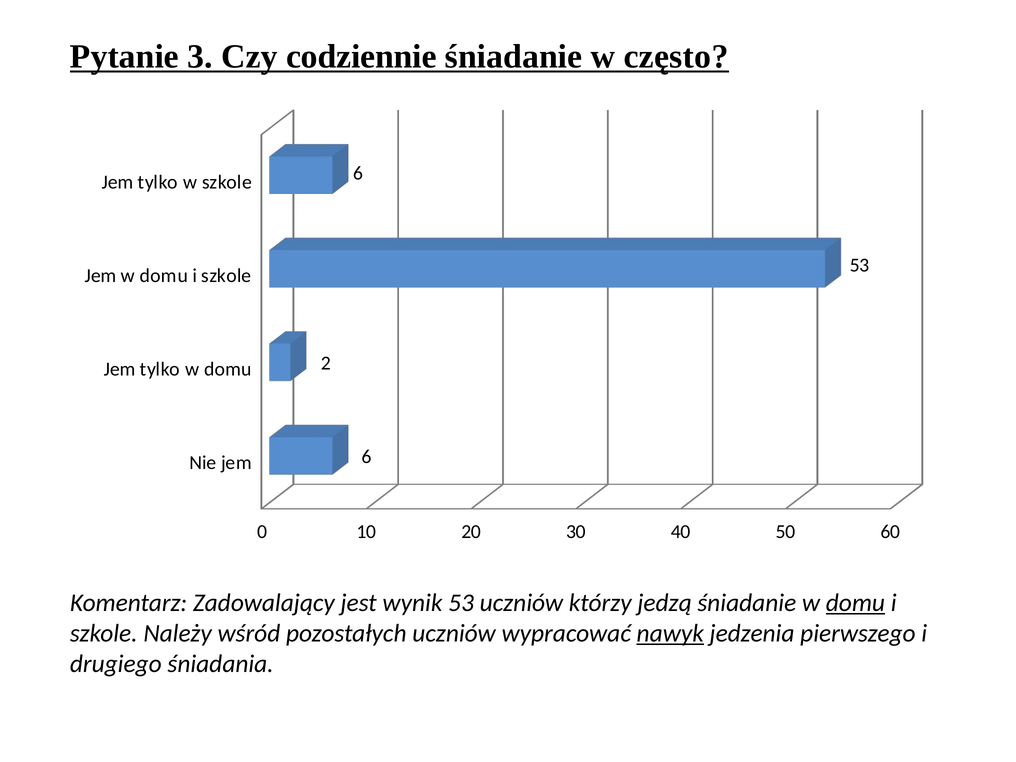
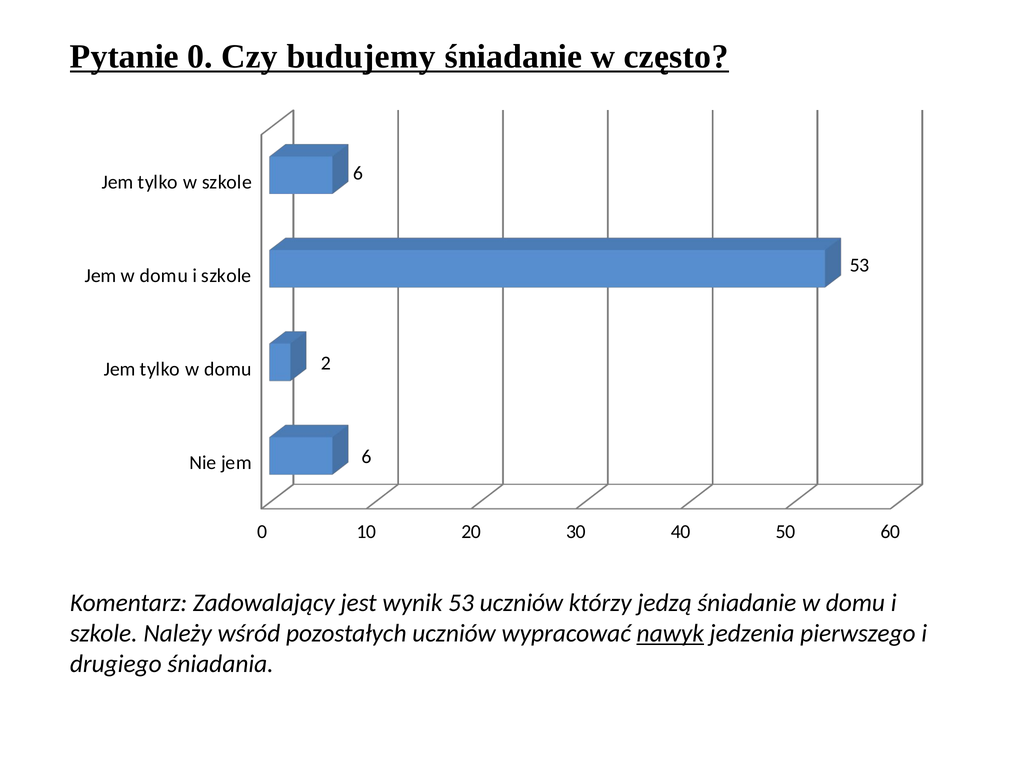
Pytanie 3: 3 -> 0 (200, 57)
codziennie: codziennie -> budujemy (361, 57)
domu underline: present -> none (855, 603)
